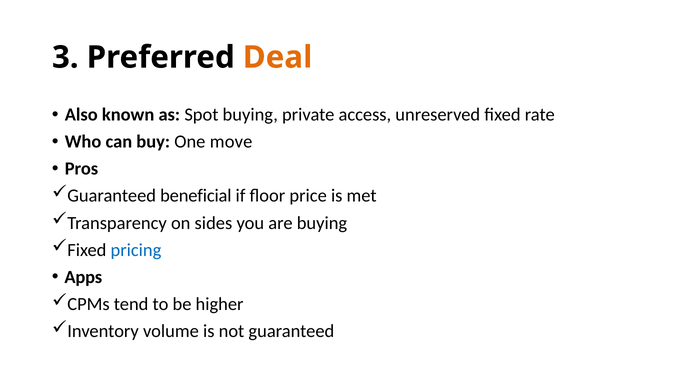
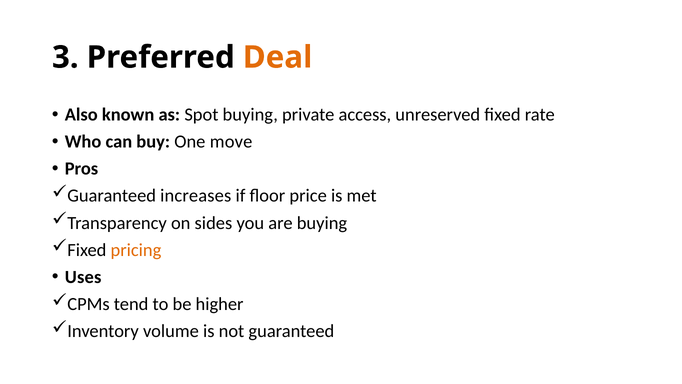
beneficial: beneficial -> increases (196, 196)
pricing colour: blue -> orange (136, 250)
Apps: Apps -> Uses (83, 277)
